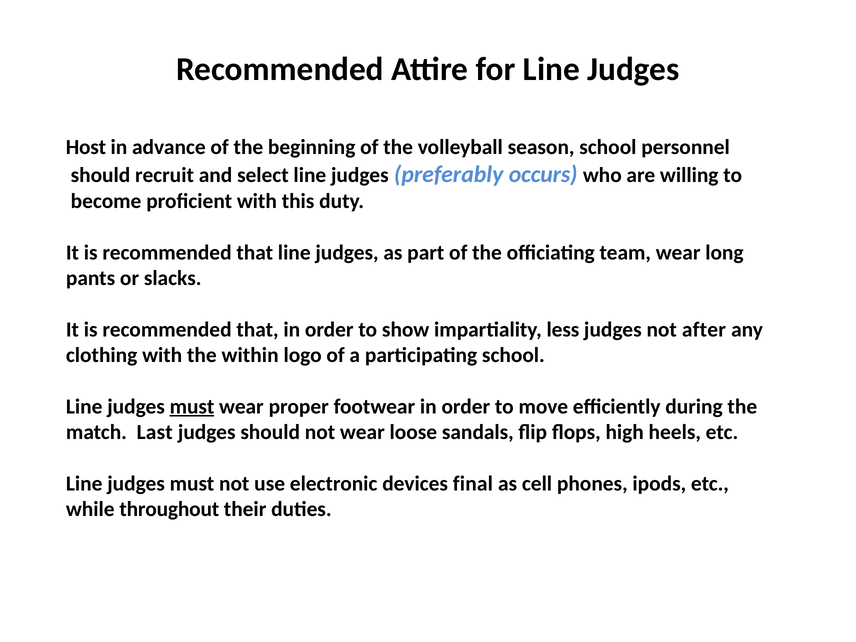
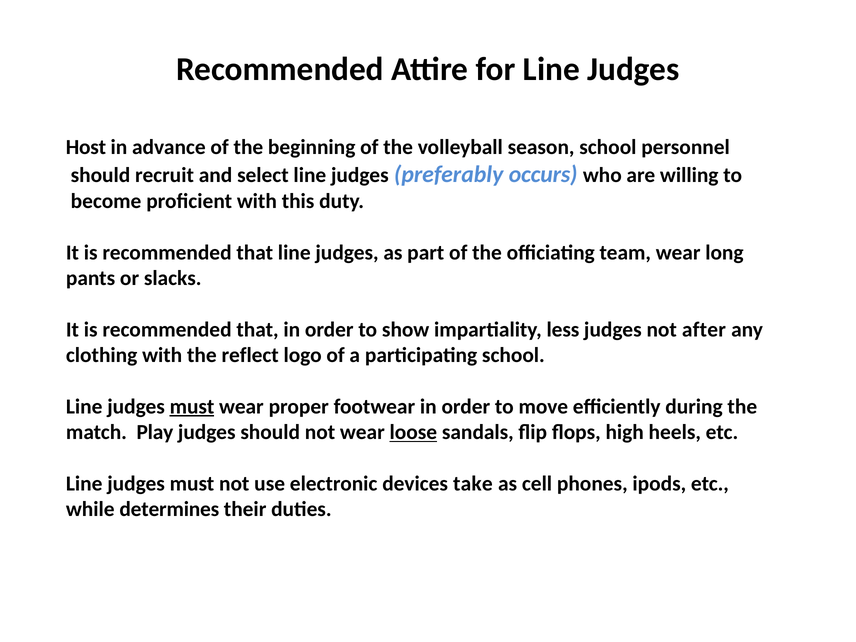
within: within -> reflect (250, 355)
Last: Last -> Play (155, 432)
loose underline: none -> present (413, 432)
final: final -> take (473, 484)
throughout: throughout -> determines (169, 509)
